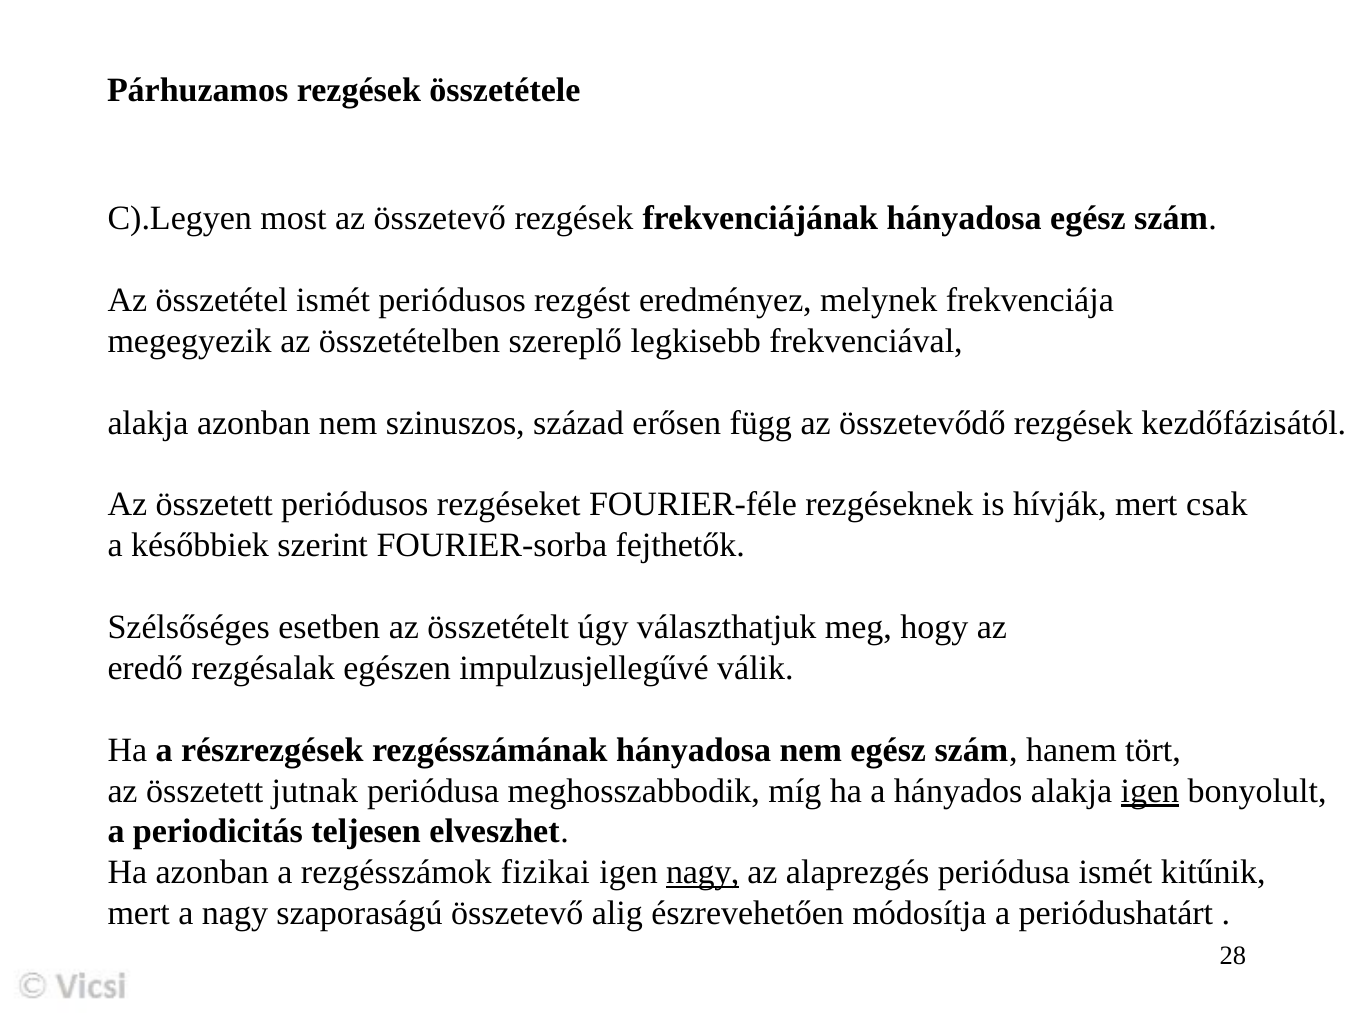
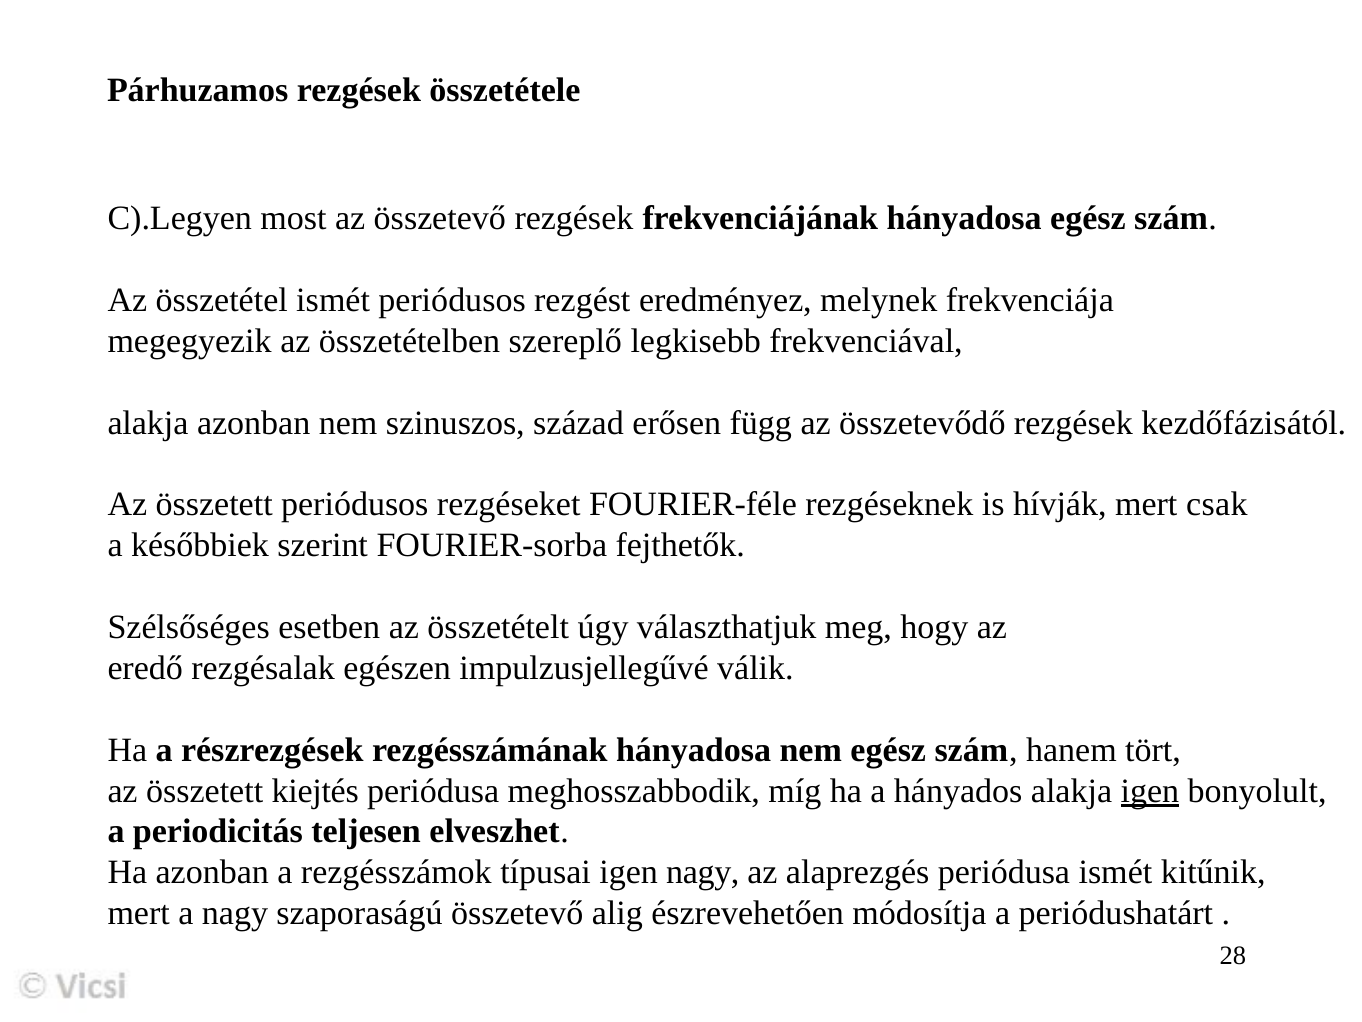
jutnak: jutnak -> kiejtés (315, 790)
fizikai: fizikai -> típusai (546, 872)
nagy underline: present -> none (703, 872)
